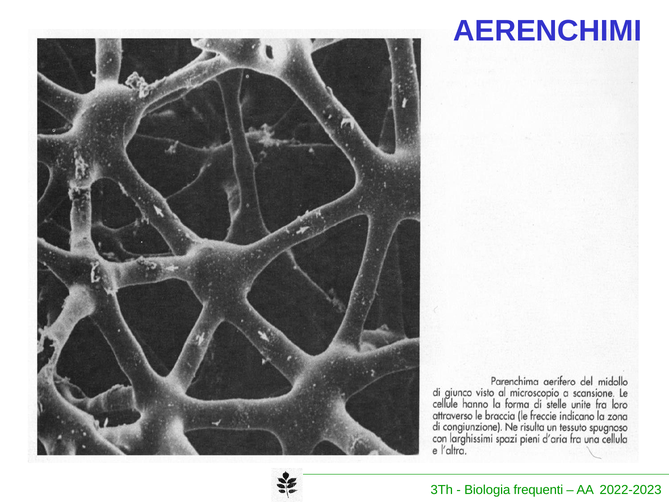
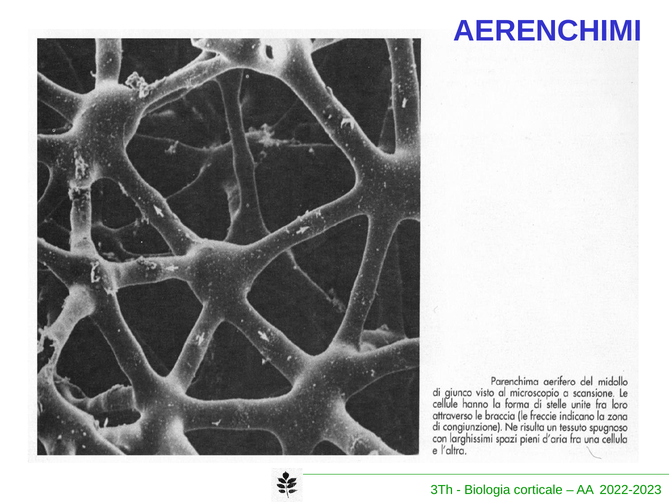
frequenti: frequenti -> corticale (538, 490)
